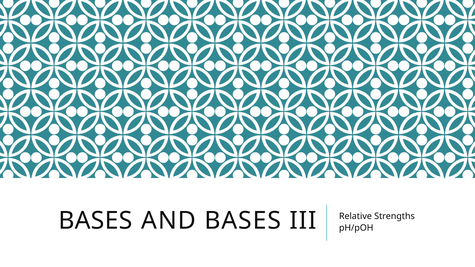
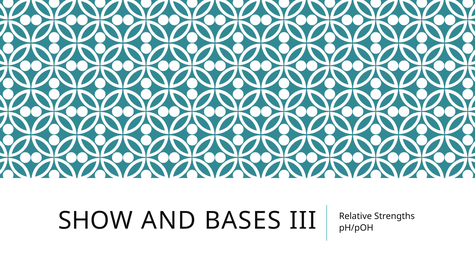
BASES: BASES -> SHOW (95, 221)
